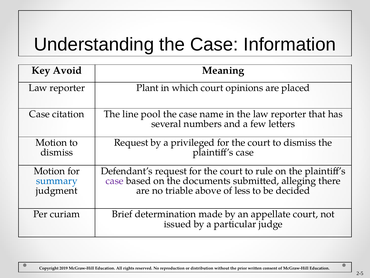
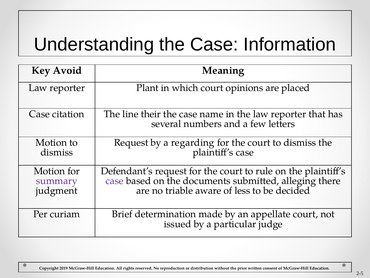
pool: pool -> their (151, 114)
privileged: privileged -> regarding (193, 142)
summary colour: blue -> purple (57, 181)
above: above -> aware (208, 190)
